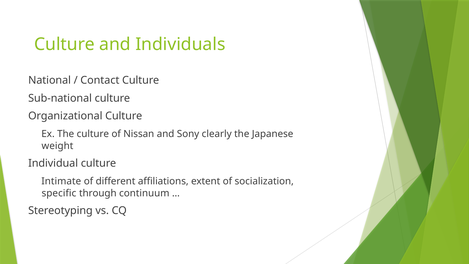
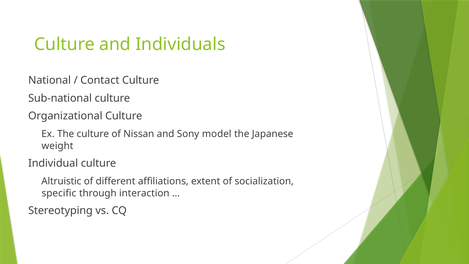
clearly: clearly -> model (217, 134)
Intimate: Intimate -> Altruistic (61, 181)
continuum: continuum -> interaction (144, 193)
